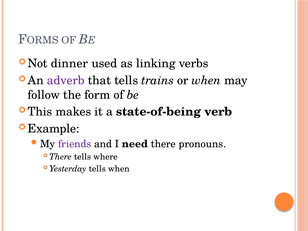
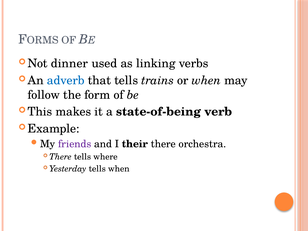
adverb colour: purple -> blue (66, 80)
need: need -> their (135, 144)
pronouns: pronouns -> orchestra (202, 144)
